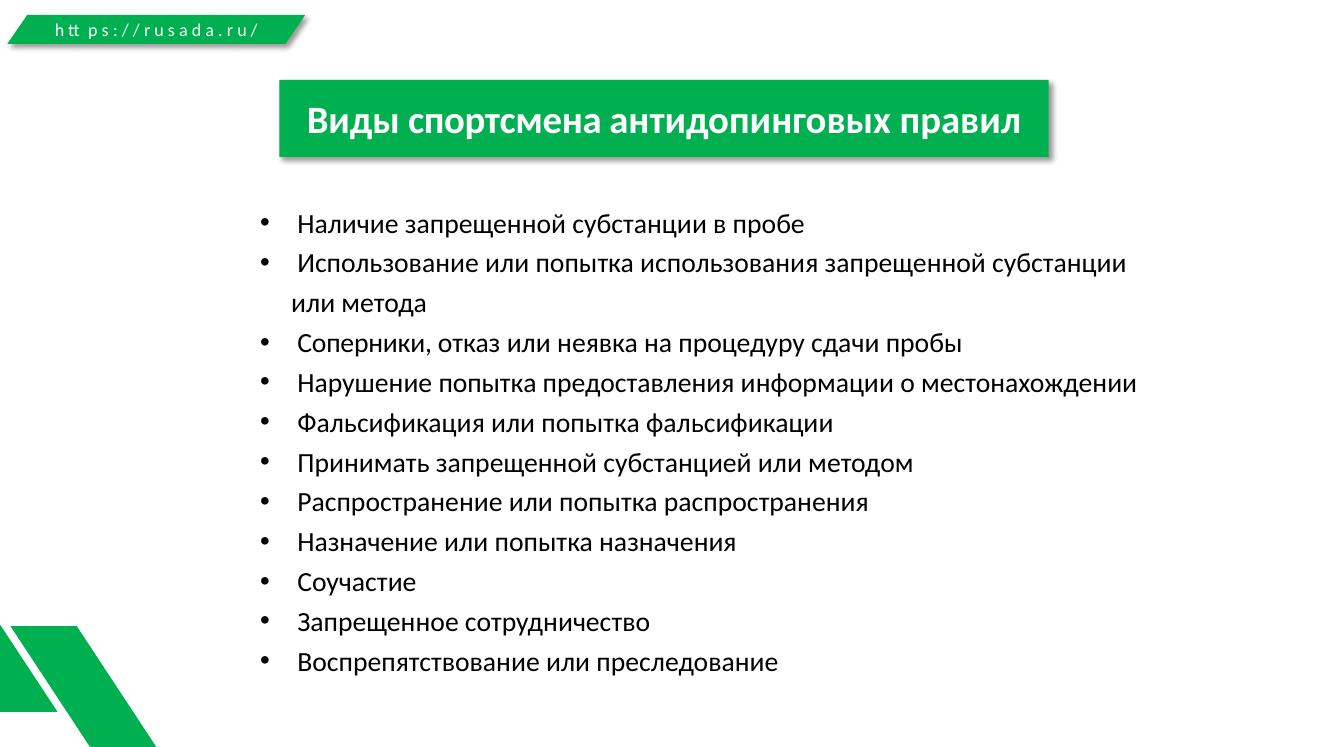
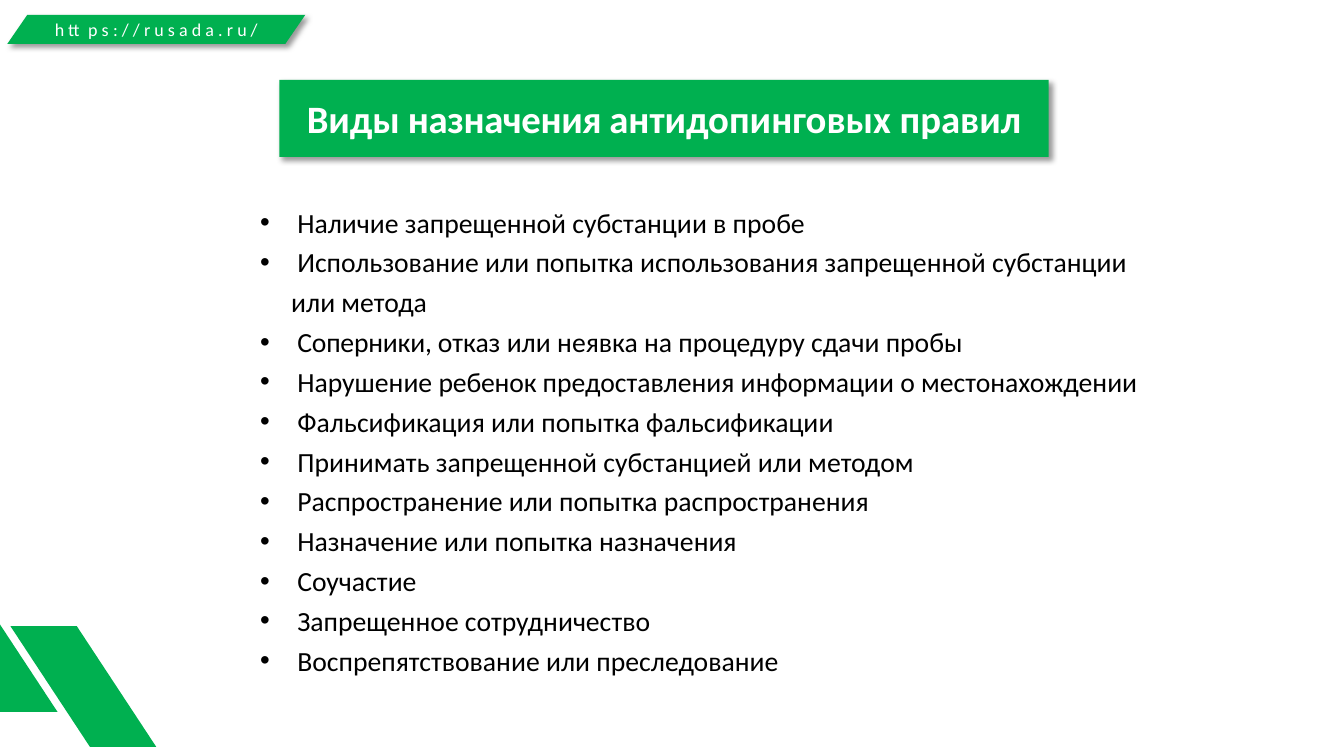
Виды спортсмена: спортсмена -> назначения (505, 121)
Нарушение попытка: попытка -> ребенок (488, 383)
